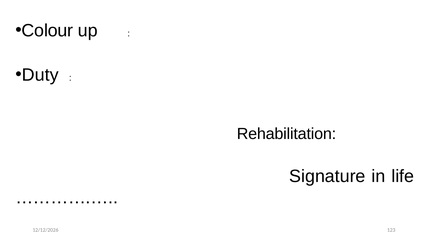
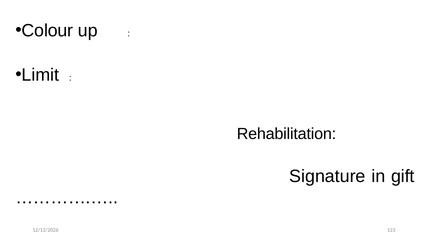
Duty: Duty -> Limit (40, 75)
life: life -> gift (403, 176)
